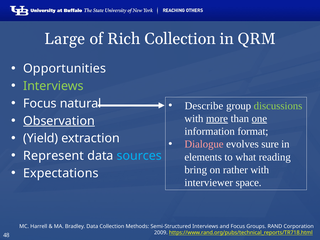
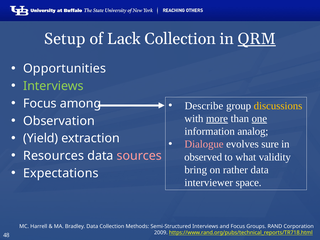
Large: Large -> Setup (65, 39)
Rich: Rich -> Lack (124, 39)
QRM underline: none -> present (257, 39)
natural: natural -> among (81, 103)
discussions colour: light green -> yellow (278, 106)
Observation underline: present -> none (59, 121)
format: format -> analog (253, 131)
Represent: Represent -> Resources (54, 156)
sources colour: light blue -> pink (139, 156)
elements: elements -> observed (203, 157)
reading: reading -> validity (275, 157)
rather with: with -> data (260, 170)
